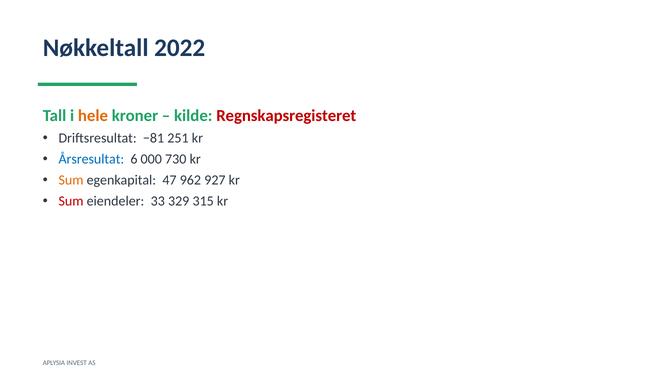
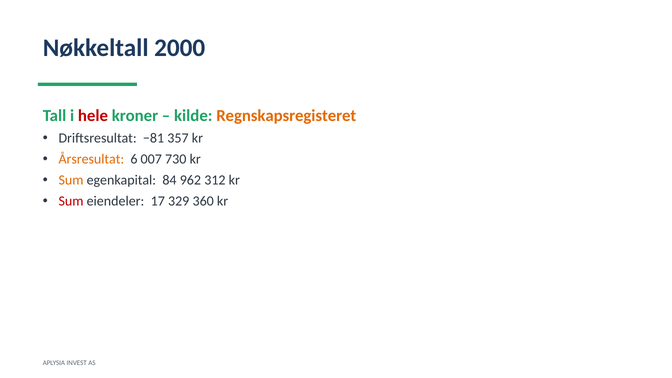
2022: 2022 -> 2000 (180, 48)
hele colour: orange -> red (93, 116)
Regnskapsregisteret colour: red -> orange (286, 116)
251: 251 -> 357 (178, 138)
Årsresultat colour: blue -> orange (91, 159)
000: 000 -> 007 (151, 159)
47: 47 -> 84 (169, 180)
927: 927 -> 312 (215, 180)
33: 33 -> 17 (158, 201)
315: 315 -> 360 (203, 201)
